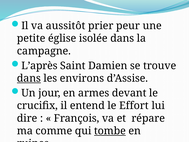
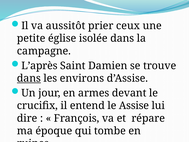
peur: peur -> ceux (128, 26)
Effort: Effort -> Assise (134, 105)
comme: comme -> époque (54, 131)
tombe underline: present -> none (110, 131)
